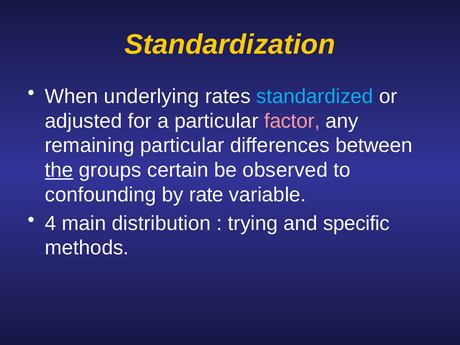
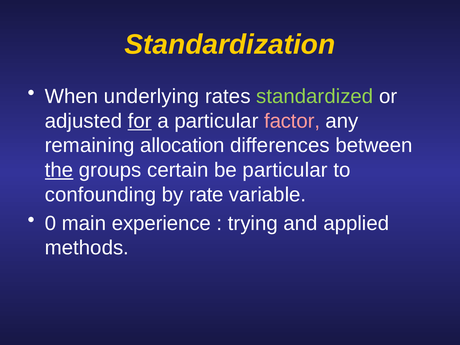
standardized colour: light blue -> light green (315, 96)
for underline: none -> present (140, 121)
remaining particular: particular -> allocation (182, 146)
be observed: observed -> particular (285, 170)
4: 4 -> 0 (51, 223)
distribution: distribution -> experience (161, 223)
specific: specific -> applied (356, 223)
